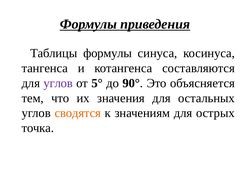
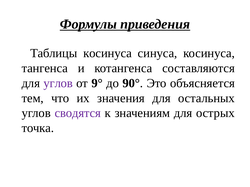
Таблицы формулы: формулы -> косинуса (108, 53)
5°: 5° -> 9° (97, 83)
сводятся colour: orange -> purple (78, 113)
